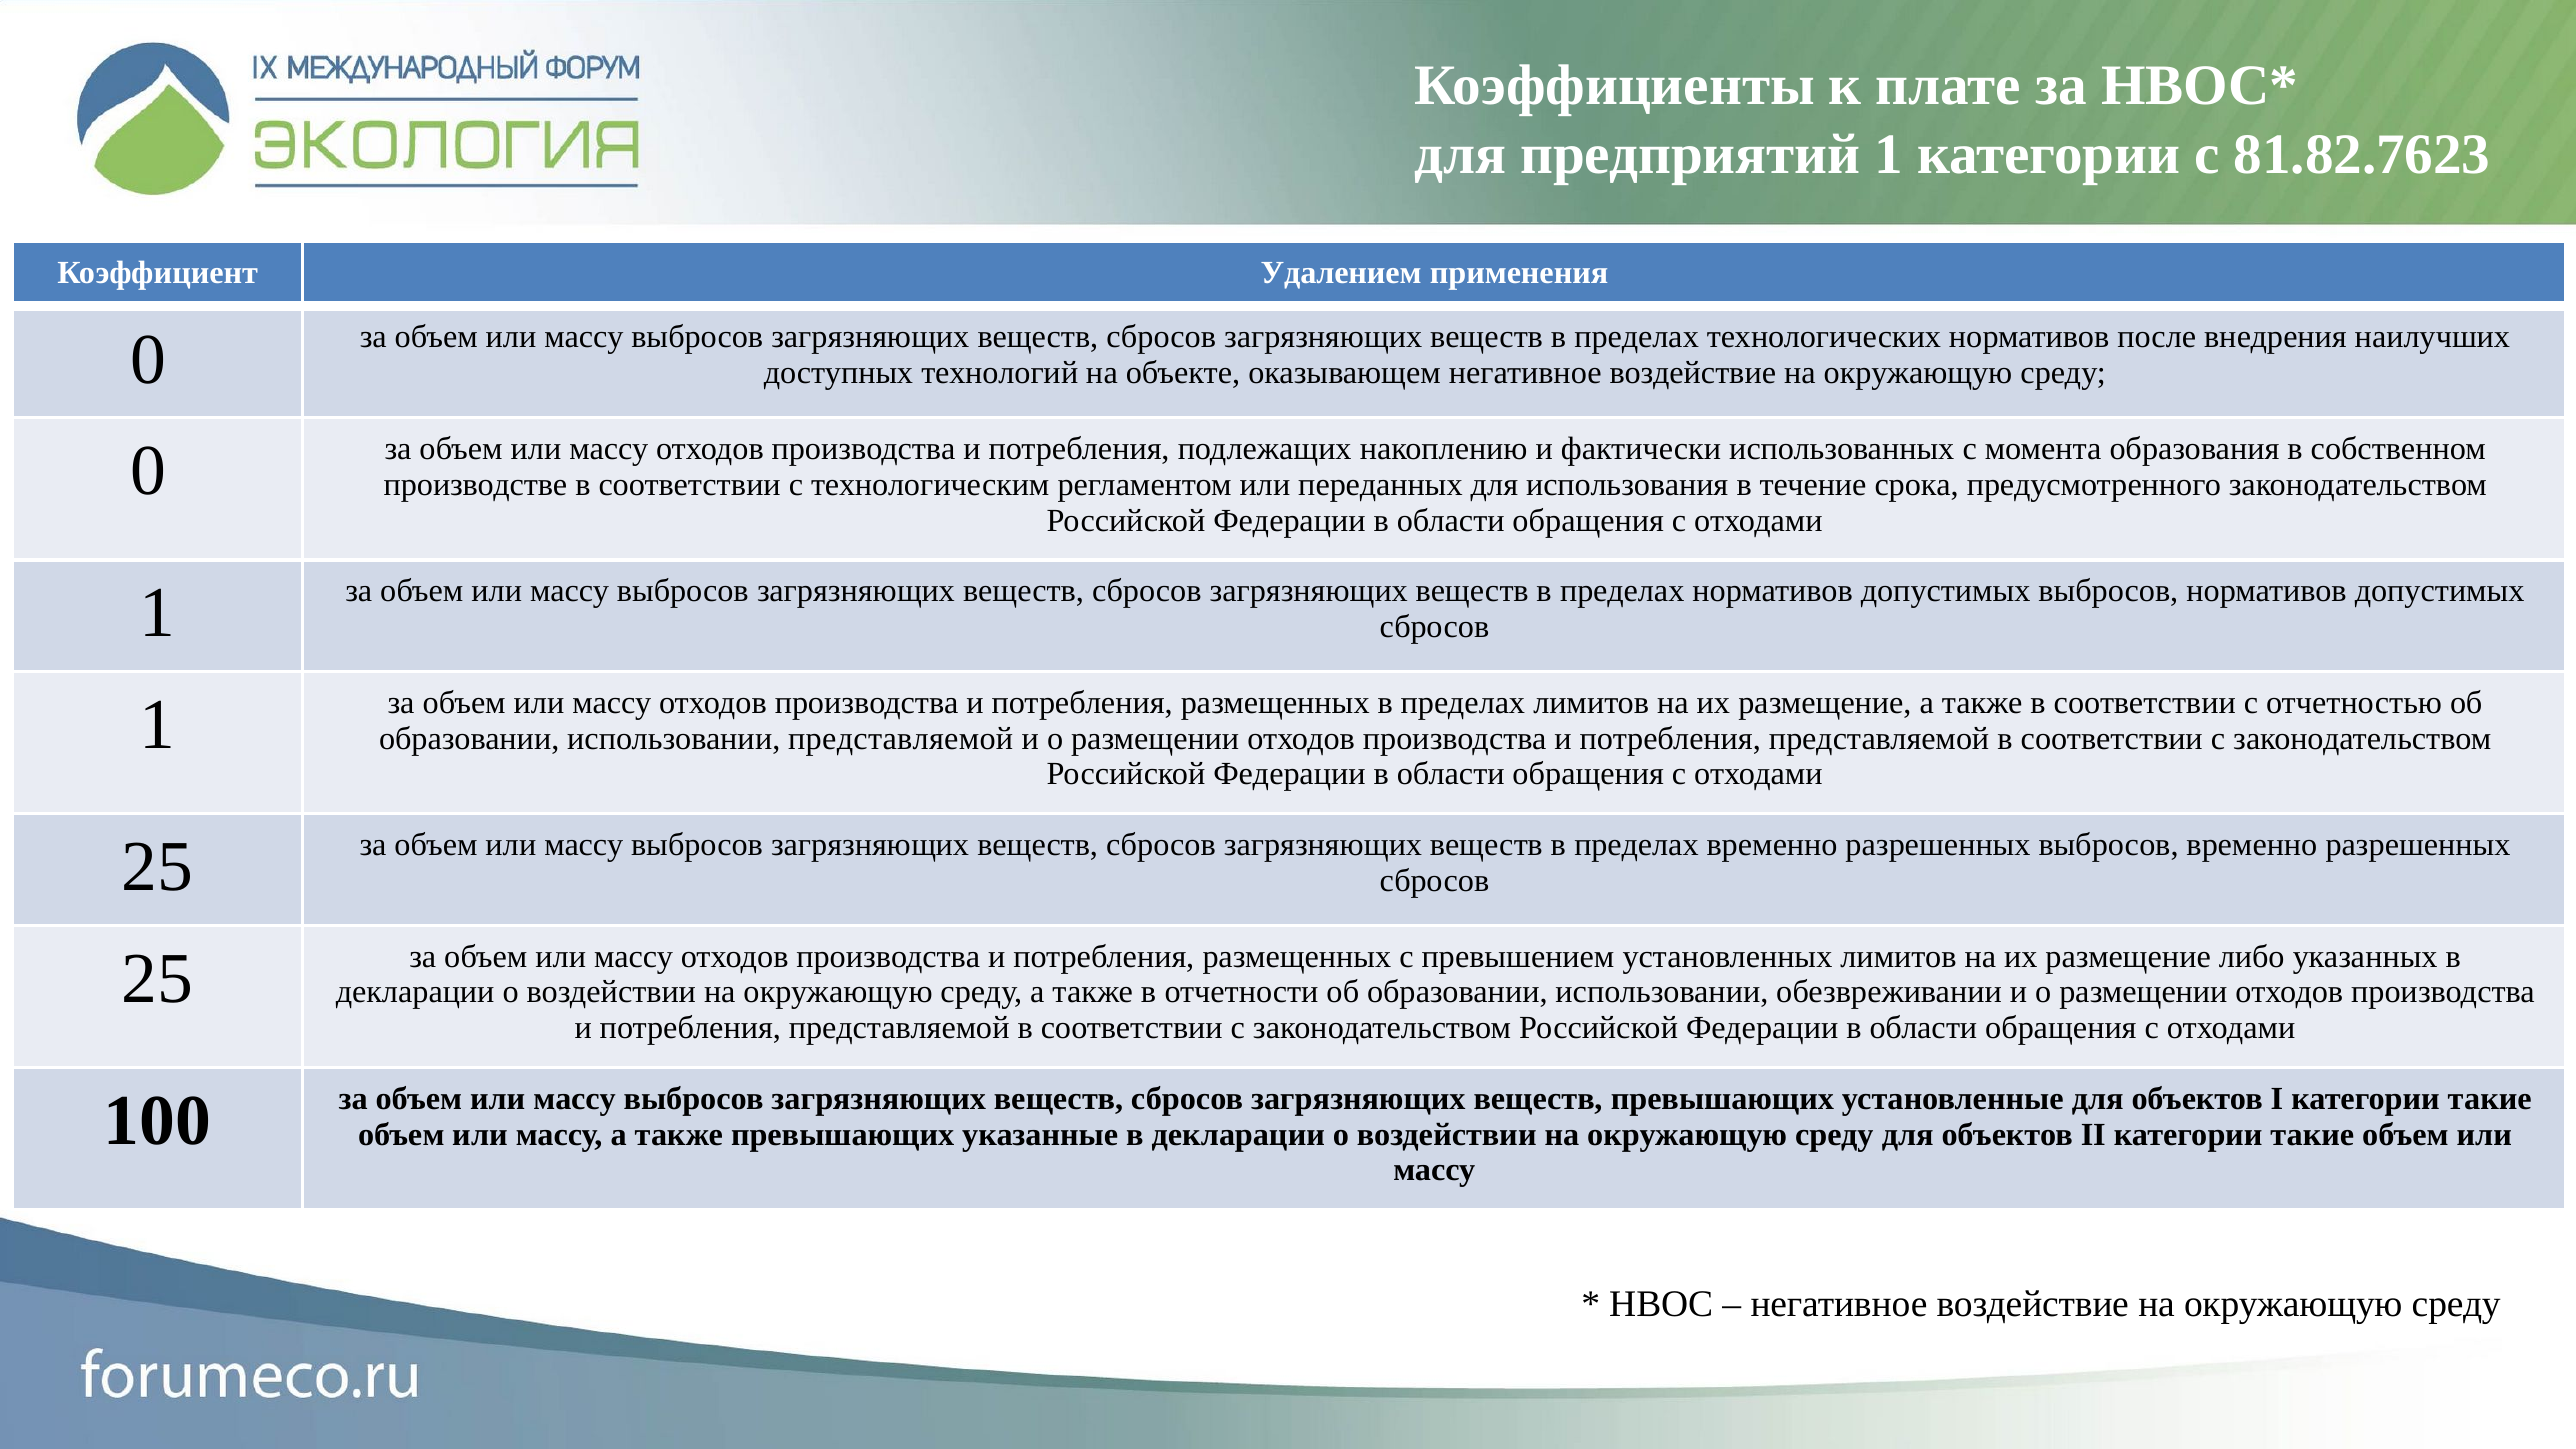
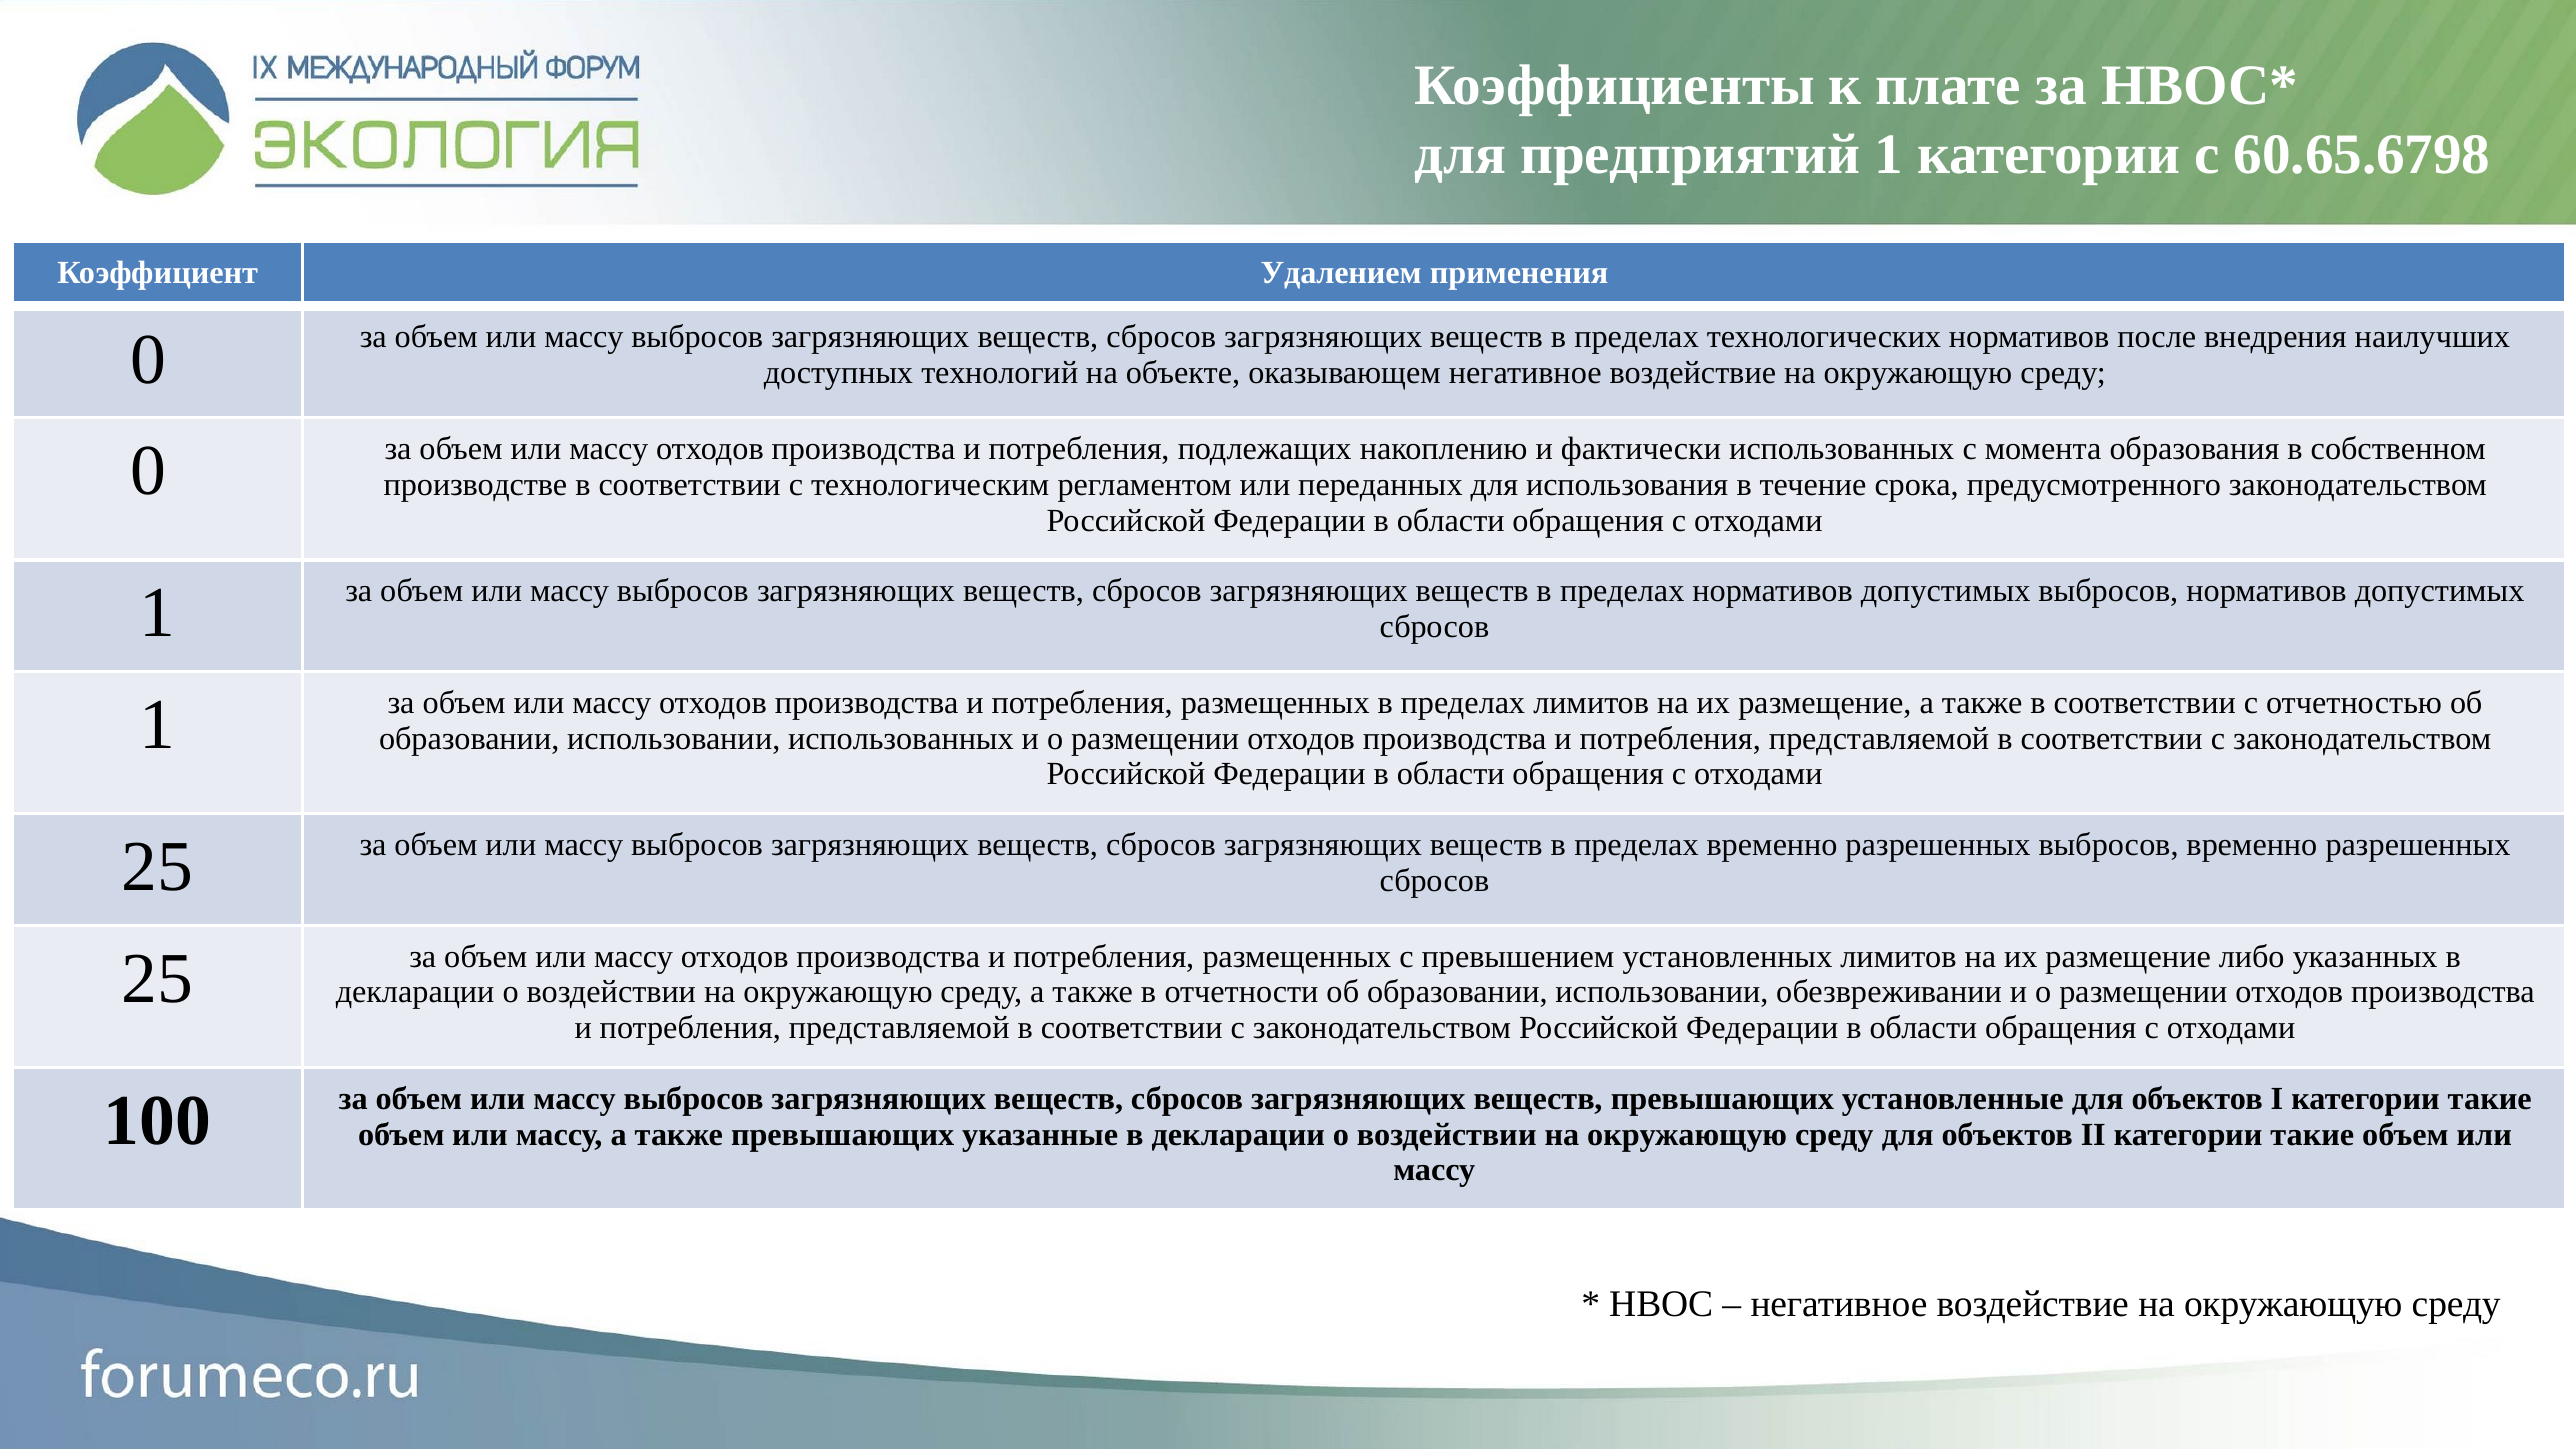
81.82.7623: 81.82.7623 -> 60.65.6798 (2362, 154)
использовании представляемой: представляемой -> использованных (901, 739)
